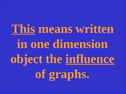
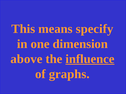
This underline: present -> none (23, 29)
written: written -> specify (95, 29)
object: object -> above (26, 59)
